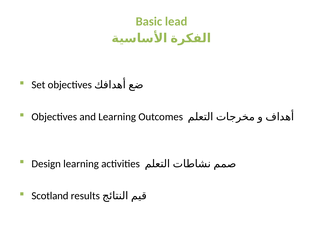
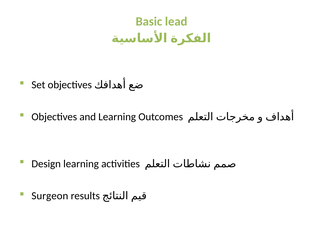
Scotland: Scotland -> Surgeon (50, 196)
